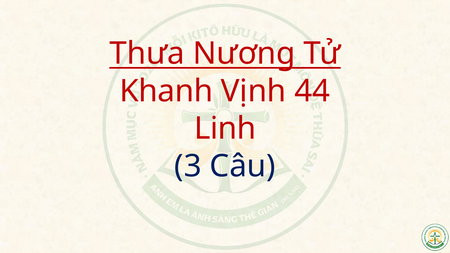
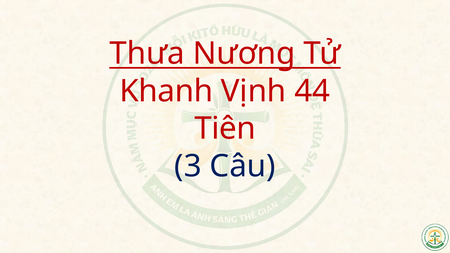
Linh: Linh -> Tiên (225, 129)
